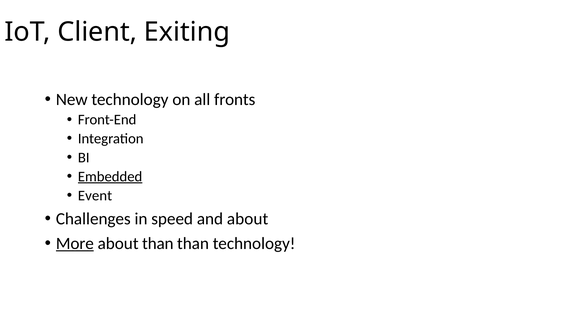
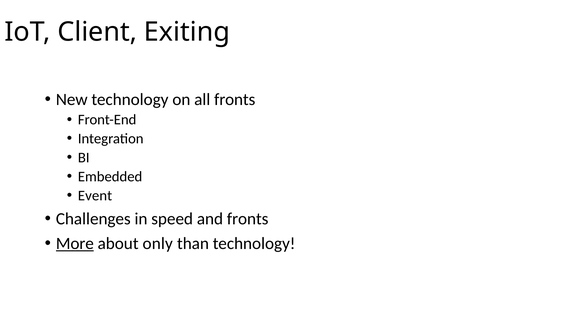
Embedded underline: present -> none (110, 176)
and about: about -> fronts (248, 219)
about than: than -> only (158, 243)
